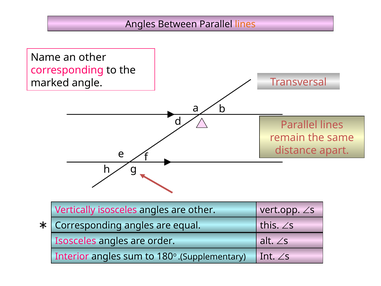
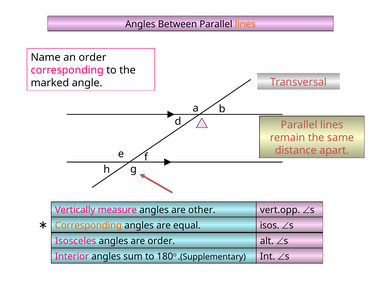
an other: other -> order (92, 57)
Vertically isosceles: isosceles -> measure (117, 210)
Corresponding colour: black -> orange (88, 225)
this: this -> isos (270, 225)
